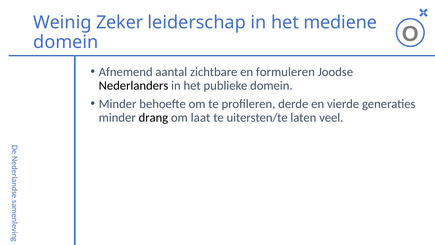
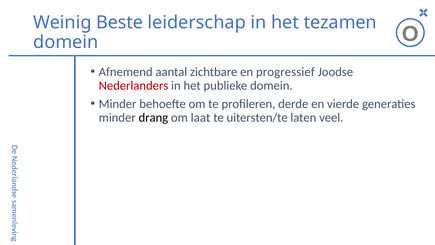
Zeker: Zeker -> Beste (120, 23)
mediene: mediene -> tezamen (340, 23)
formuleren: formuleren -> progressief (285, 72)
Nederlanders colour: black -> red (134, 85)
